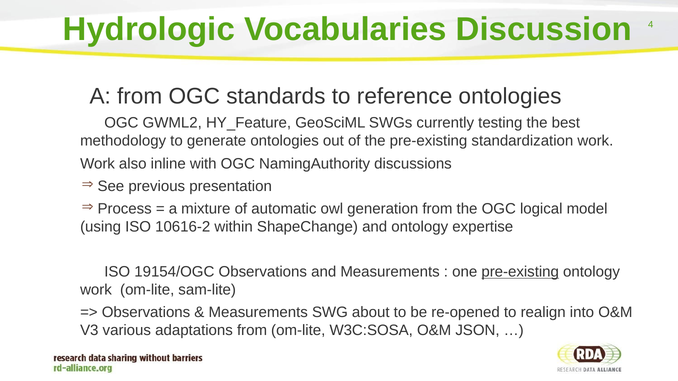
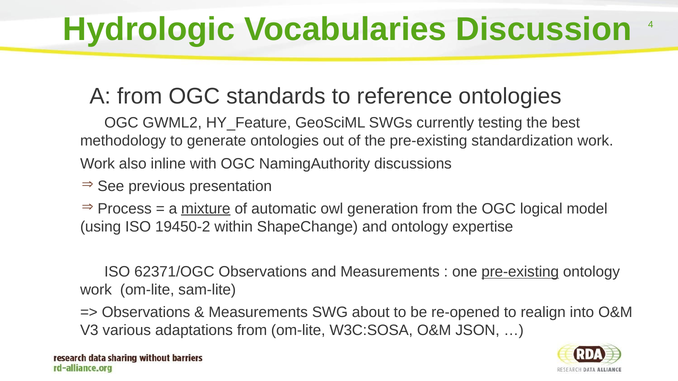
mixture underline: none -> present (206, 209)
10616-2: 10616-2 -> 19450-2 (183, 227)
19154/OGC: 19154/OGC -> 62371/OGC (174, 272)
